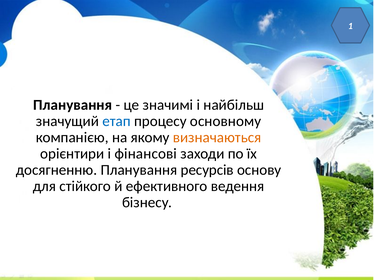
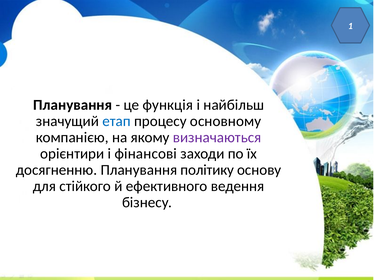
значимі: значимі -> функція (168, 105)
визначаються colour: orange -> purple (217, 138)
ресурсів: ресурсів -> політику (207, 170)
